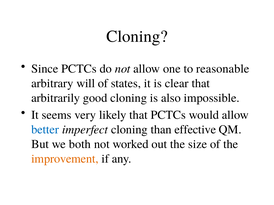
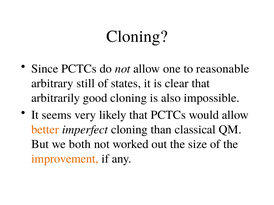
will: will -> still (86, 84)
better colour: blue -> orange (45, 130)
effective: effective -> classical (195, 130)
